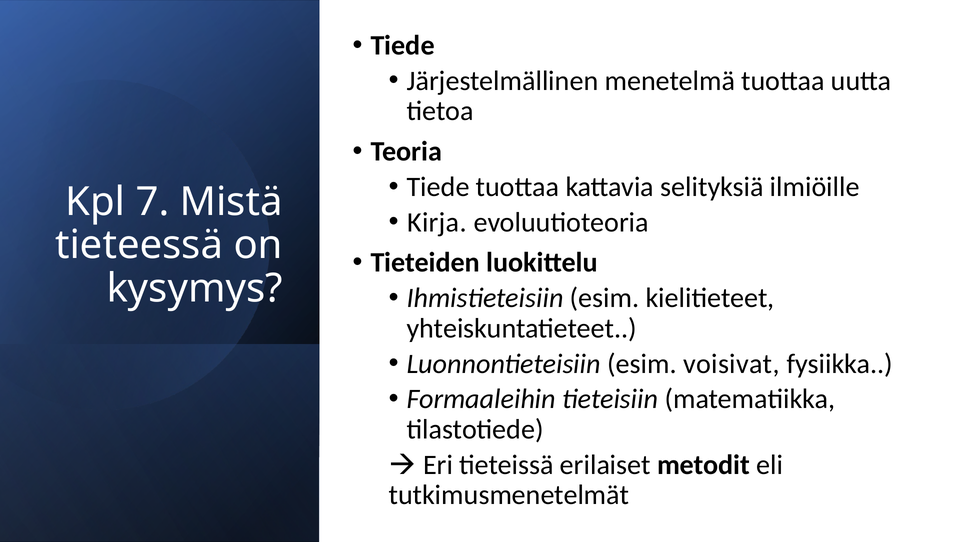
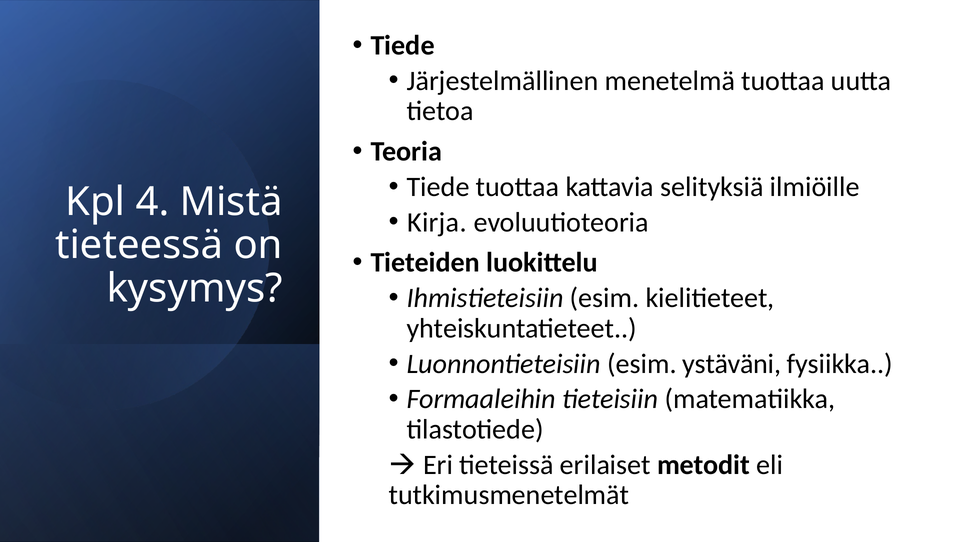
7: 7 -> 4 (152, 202)
voisivat: voisivat -> ystäväni (732, 364)
